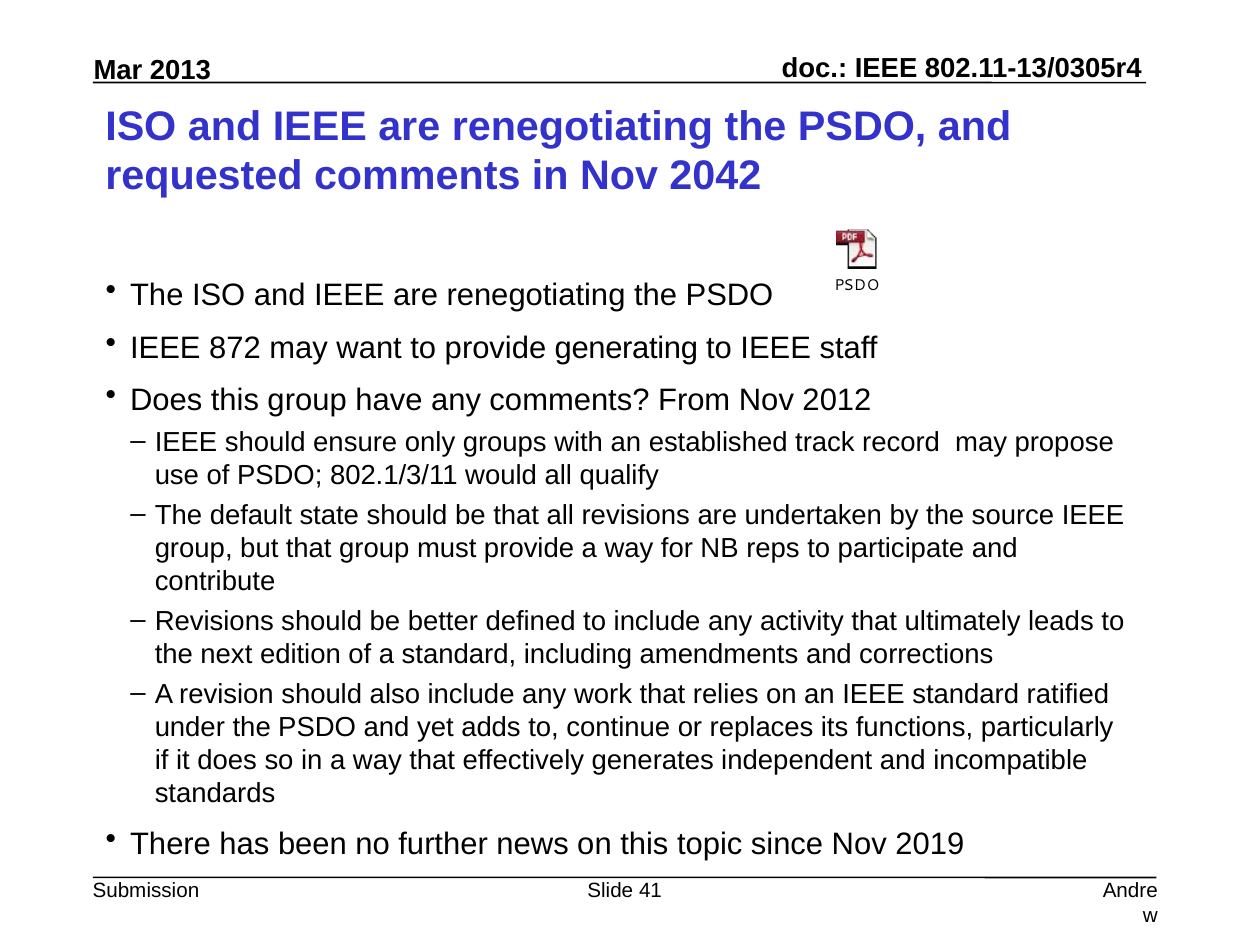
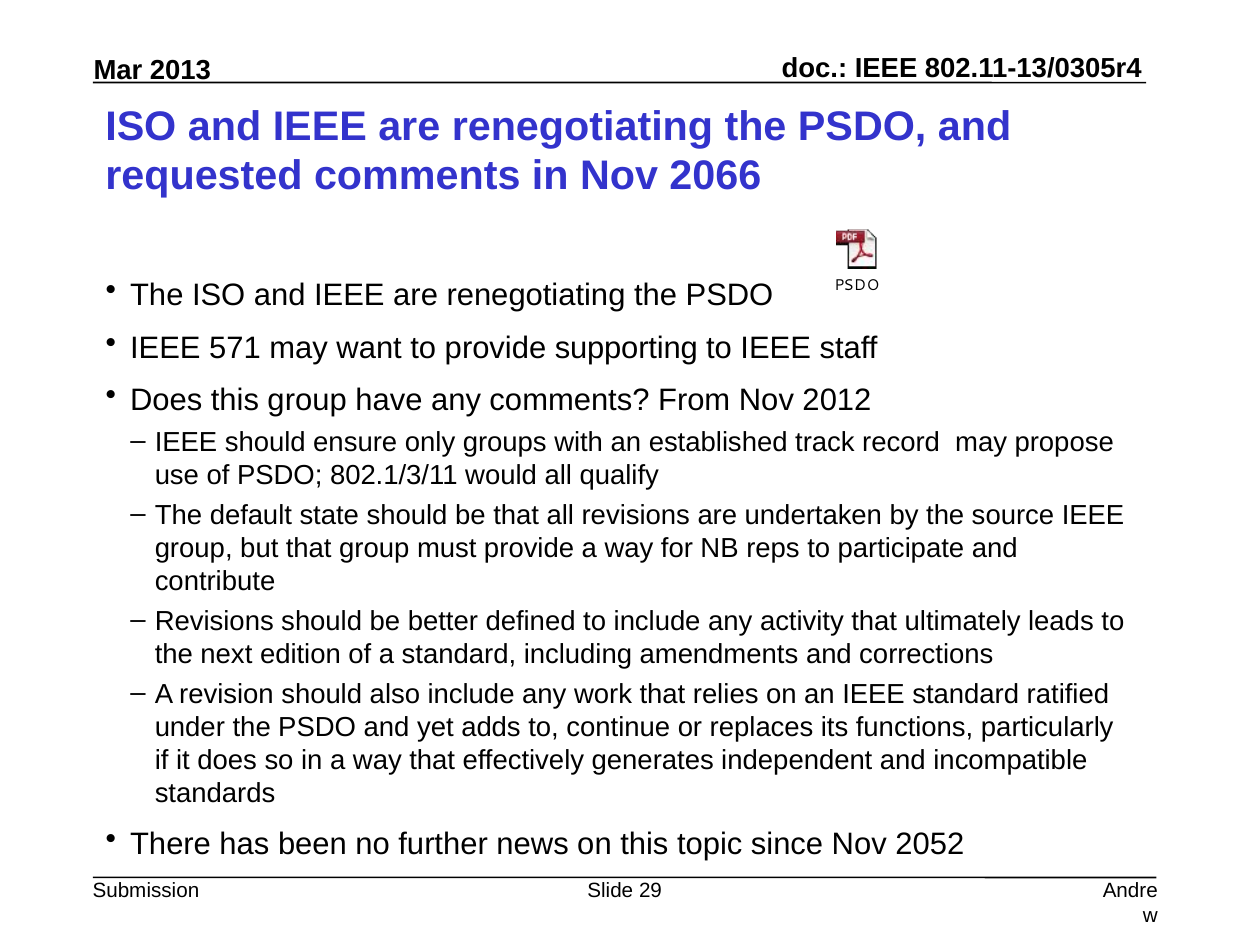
2042: 2042 -> 2066 (715, 176)
872: 872 -> 571 (235, 348)
generating: generating -> supporting (626, 348)
2019: 2019 -> 2052 (930, 844)
41: 41 -> 29 (650, 891)
